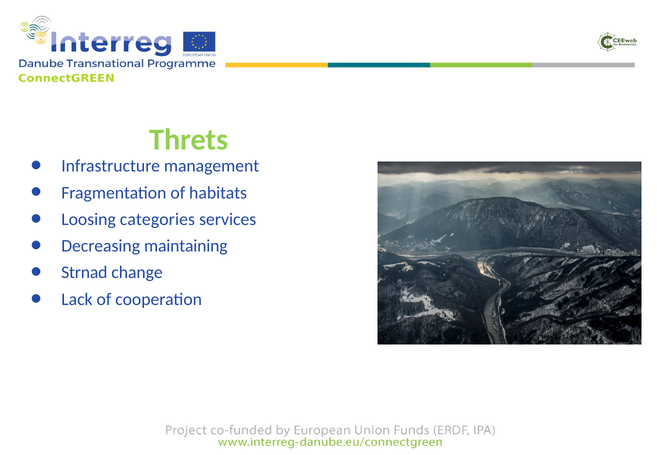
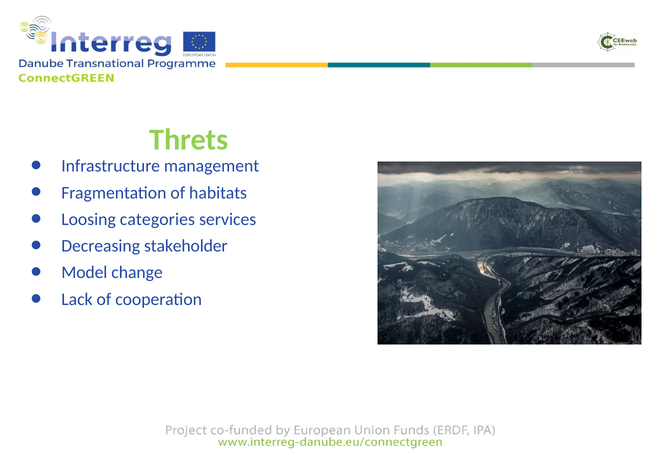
maintaining: maintaining -> stakeholder (186, 246)
Strnad: Strnad -> Model (84, 273)
